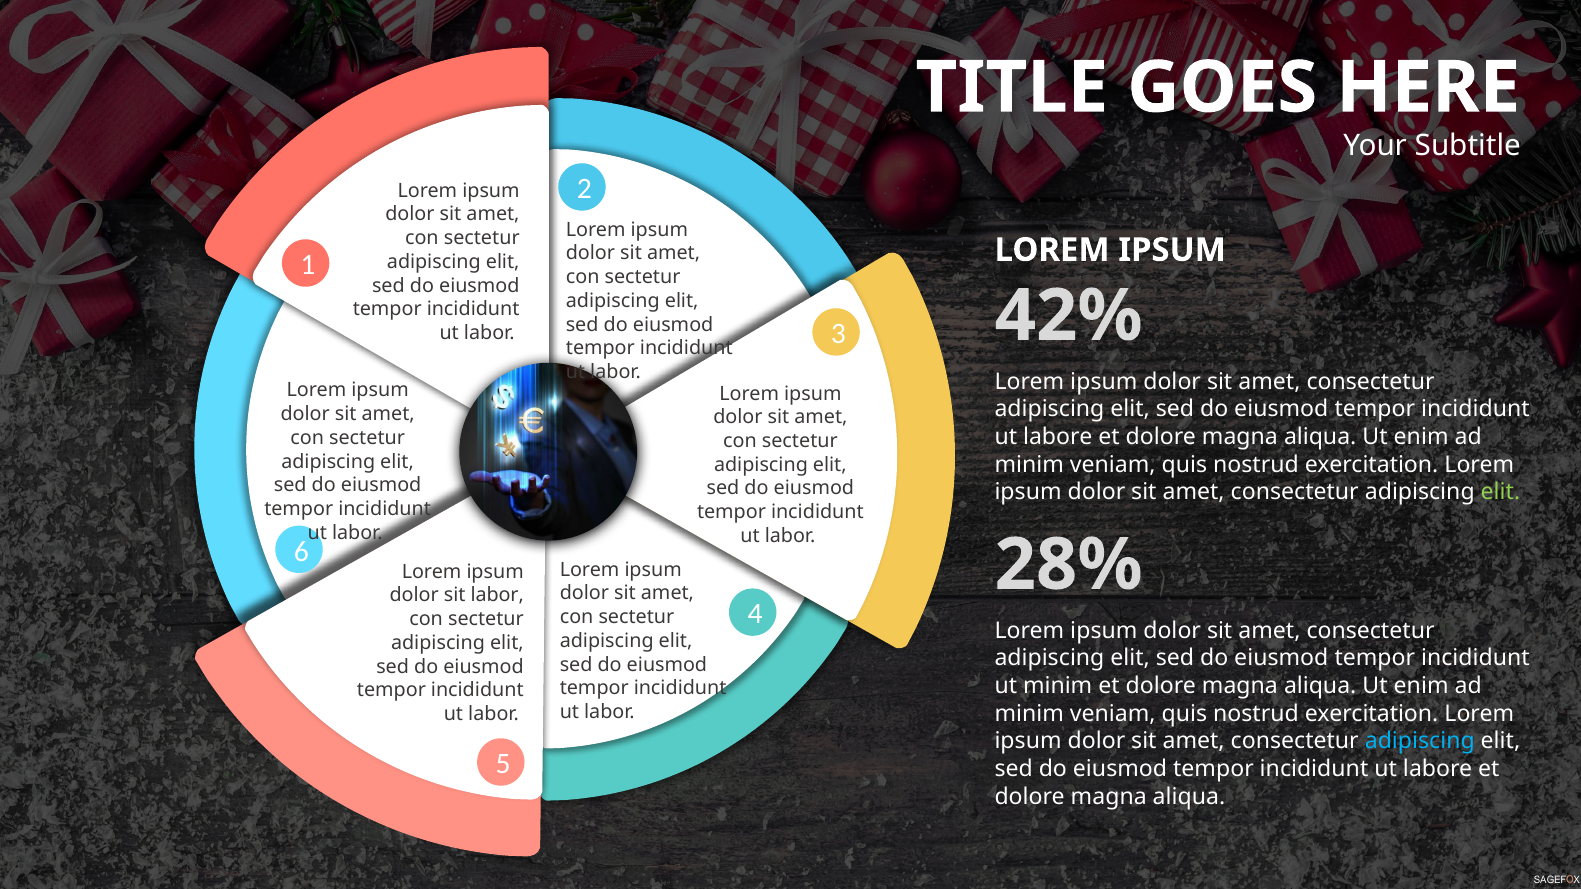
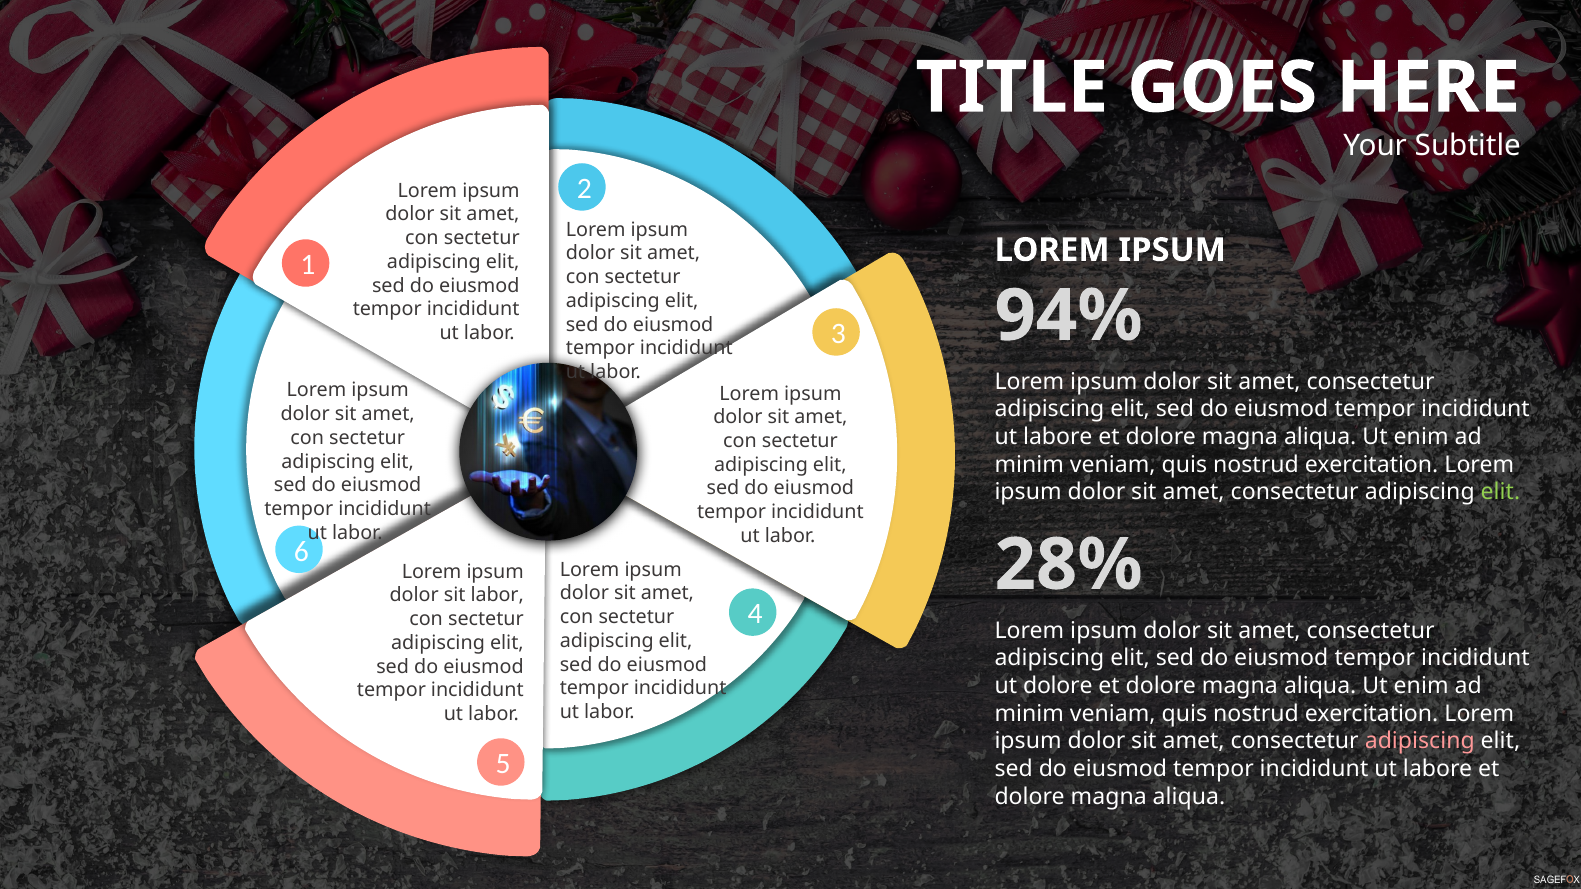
42%: 42% -> 94% (1069, 316)
ut minim: minim -> dolore (1058, 686)
adipiscing colour: light blue -> pink (1420, 742)
